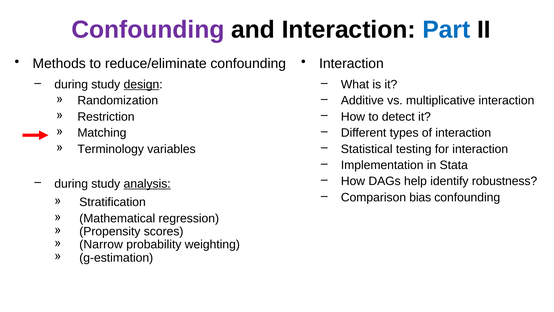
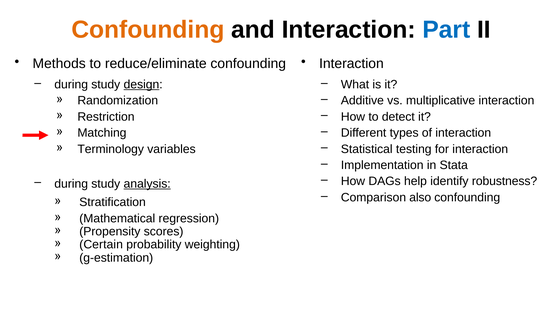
Confounding colour: purple -> orange (148, 30)
bias: bias -> also (420, 197)
Narrow: Narrow -> Certain (101, 244)
